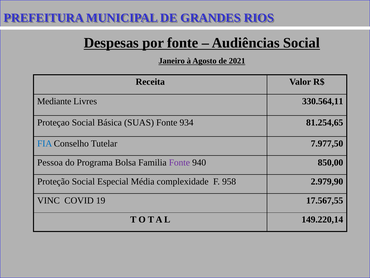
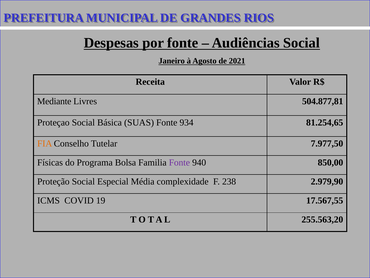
330.564,11: 330.564,11 -> 504.877,81 (323, 101)
FIA colour: blue -> orange (45, 143)
Pessoa: Pessoa -> Físicas (50, 162)
958: 958 -> 238 (229, 181)
VINC: VINC -> ICMS (49, 200)
149.220,14: 149.220,14 -> 255.563,20 (322, 219)
